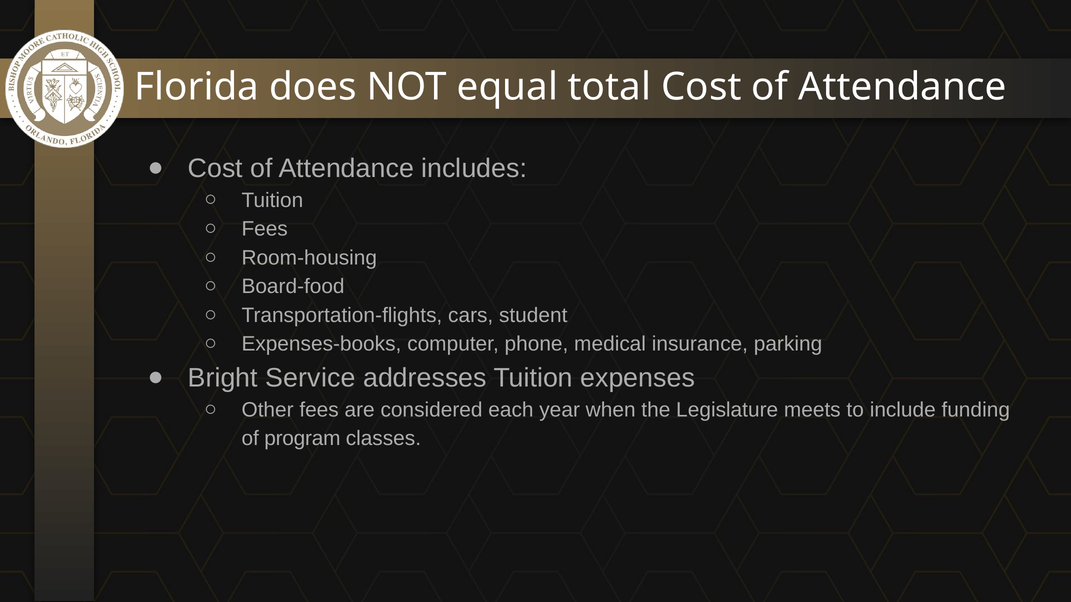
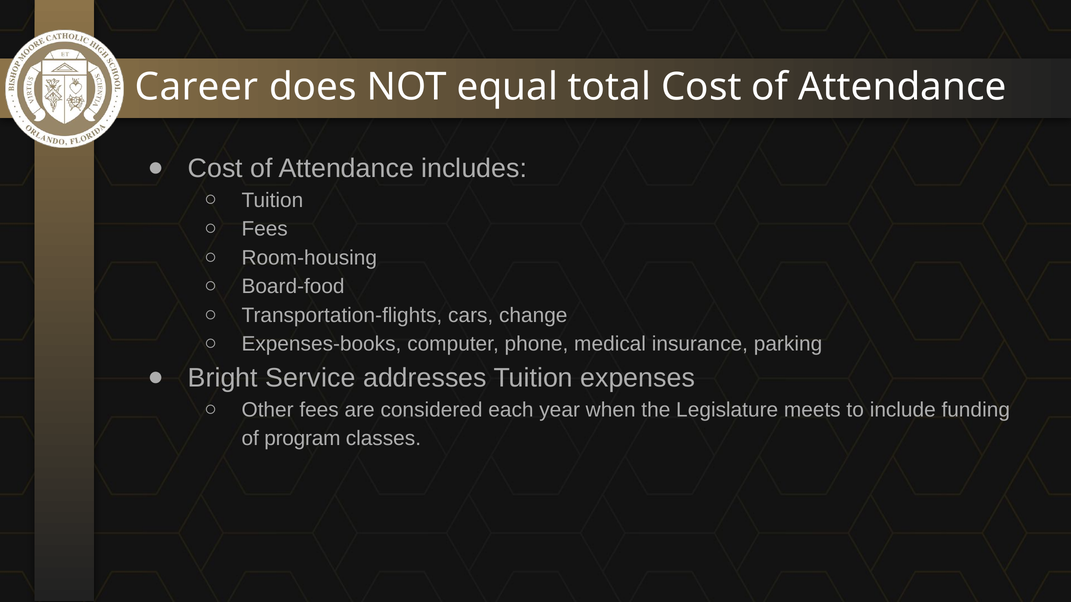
Florida: Florida -> Career (197, 87)
student: student -> change (533, 316)
